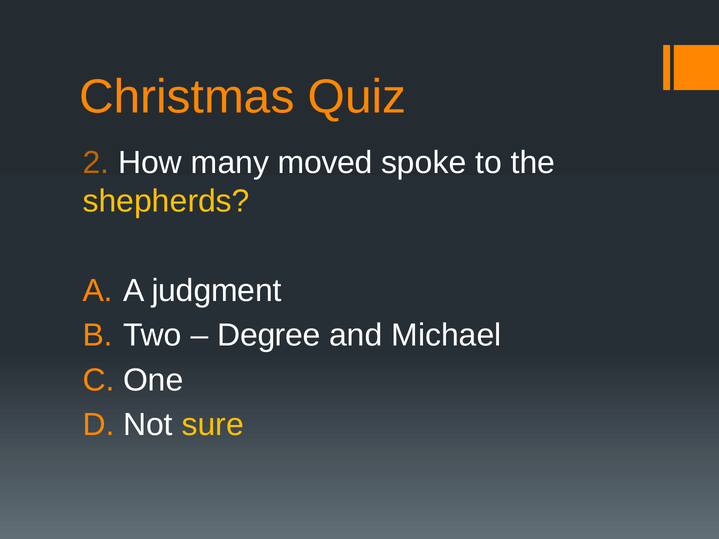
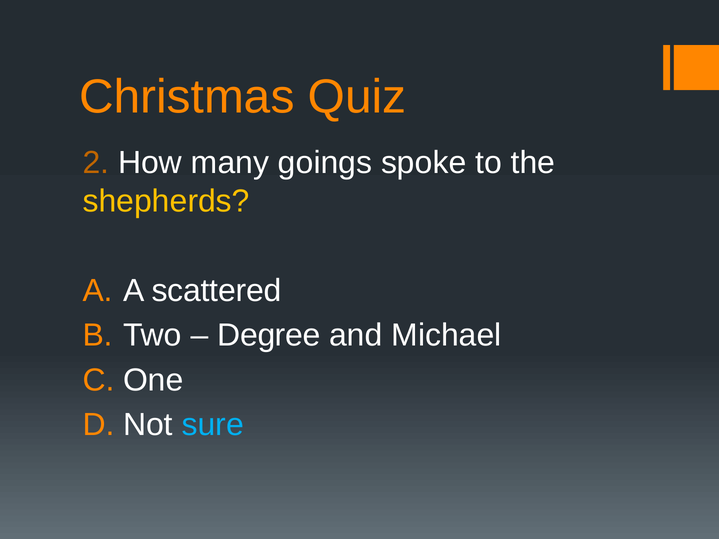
moved: moved -> goings (325, 163)
judgment: judgment -> scattered (216, 291)
sure colour: yellow -> light blue (213, 425)
